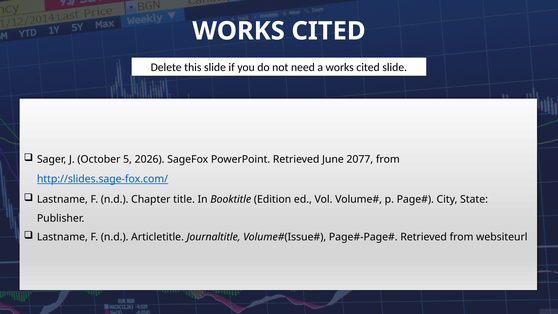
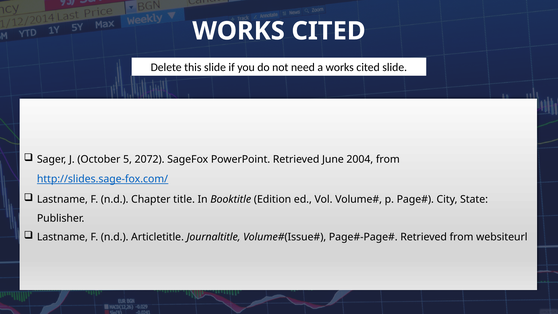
2026: 2026 -> 2072 (150, 159)
2077: 2077 -> 2004 (360, 159)
